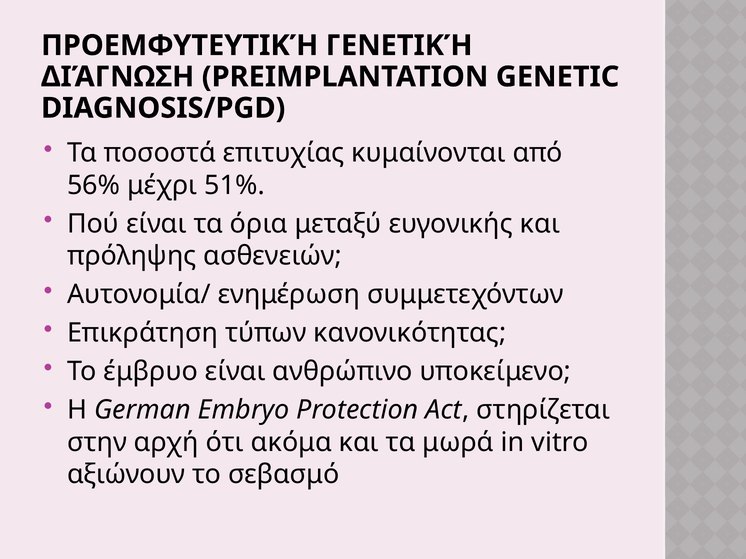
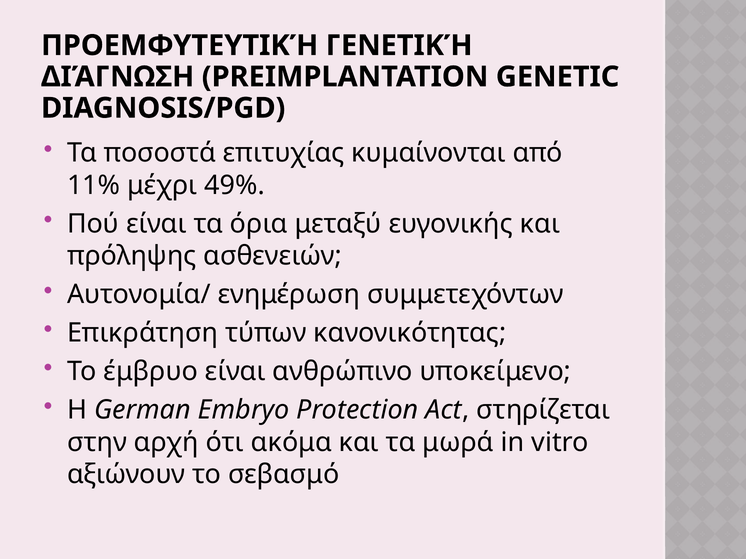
56%: 56% -> 11% (94, 185)
51%: 51% -> 49% (235, 185)
